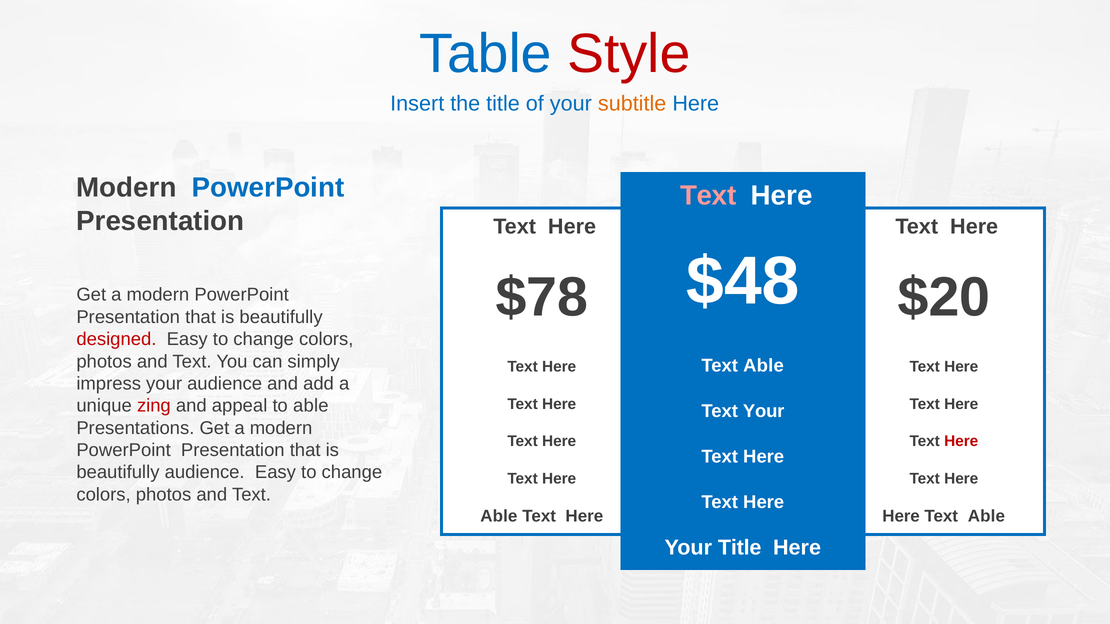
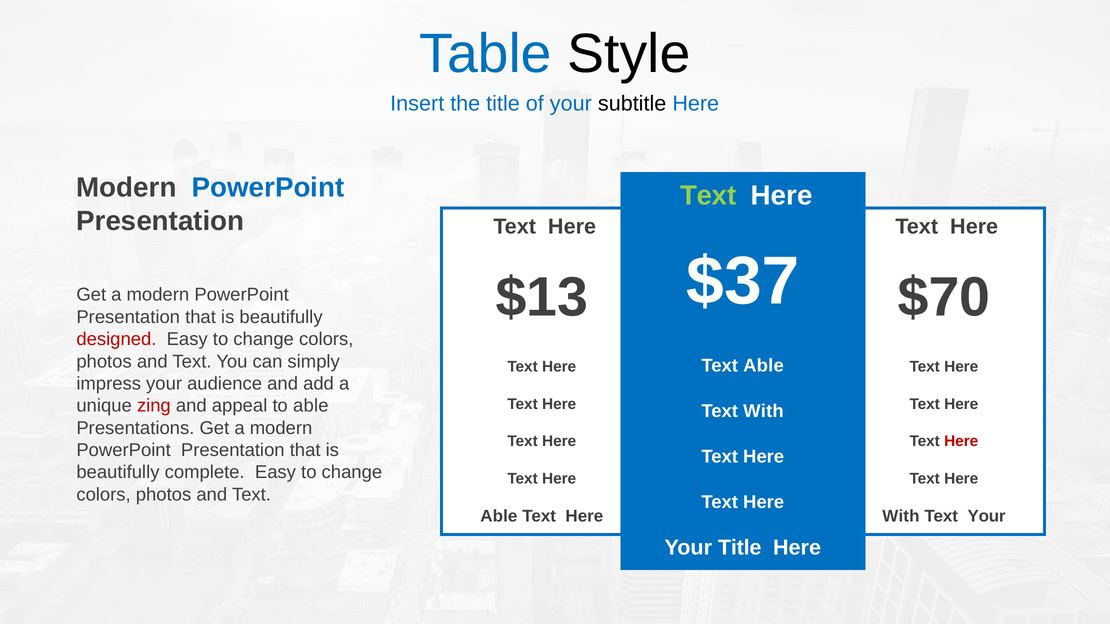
Style colour: red -> black (629, 54)
subtitle colour: orange -> black (632, 104)
Text colour: pink -> light green (708, 196)
$48: $48 -> $37 (743, 281)
$78: $78 -> $13 (542, 298)
$20: $20 -> $70 (944, 298)
Text Your: Your -> With (764, 412)
beautifully audience: audience -> complete (205, 473)
Here: Here -> With (901, 516)
Able: Able -> Your (987, 516)
